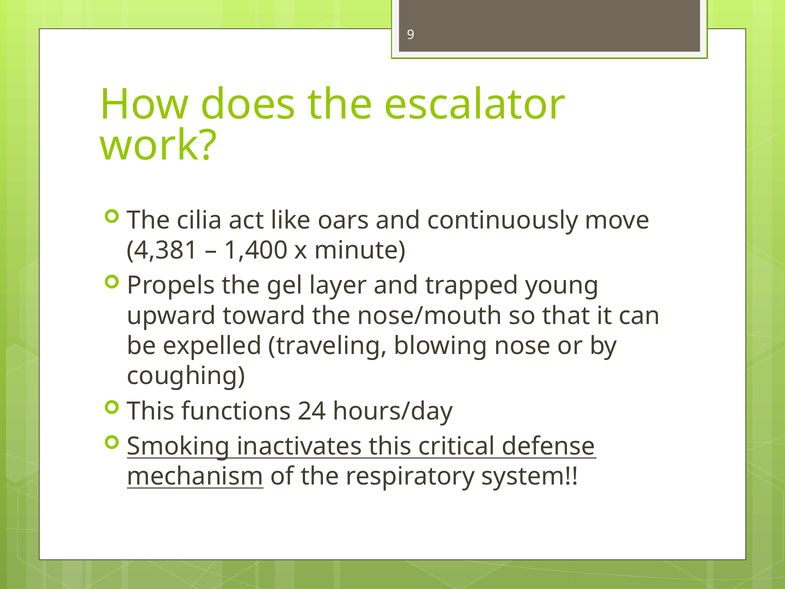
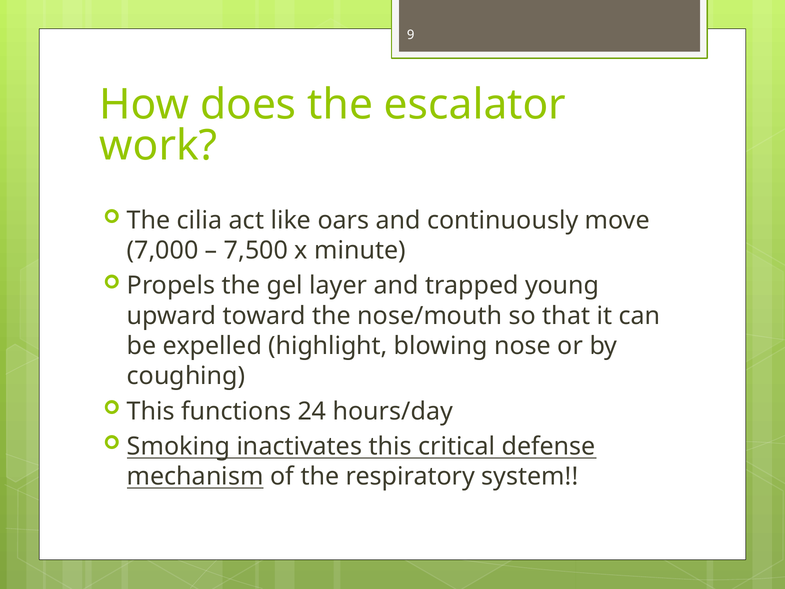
4,381: 4,381 -> 7,000 (163, 250)
1,400: 1,400 -> 7,500 (256, 250)
traveling: traveling -> highlight (328, 346)
